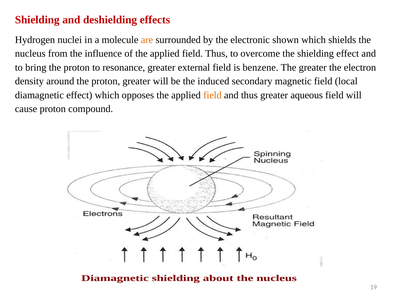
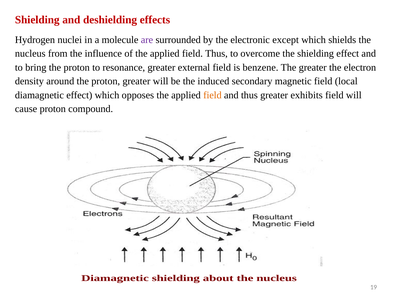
are colour: orange -> purple (147, 40)
shown: shown -> except (286, 40)
aqueous: aqueous -> exhibits (307, 95)
